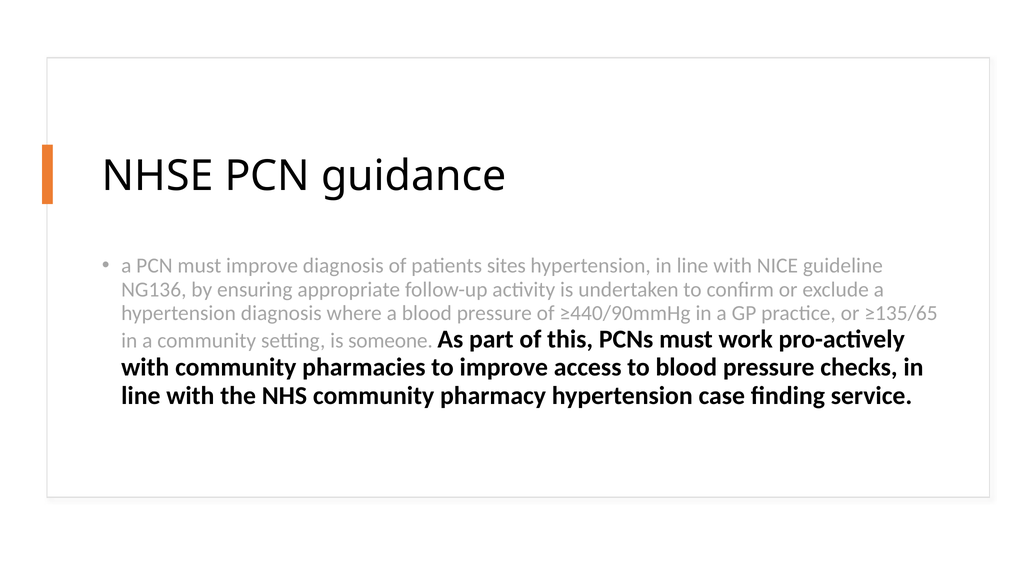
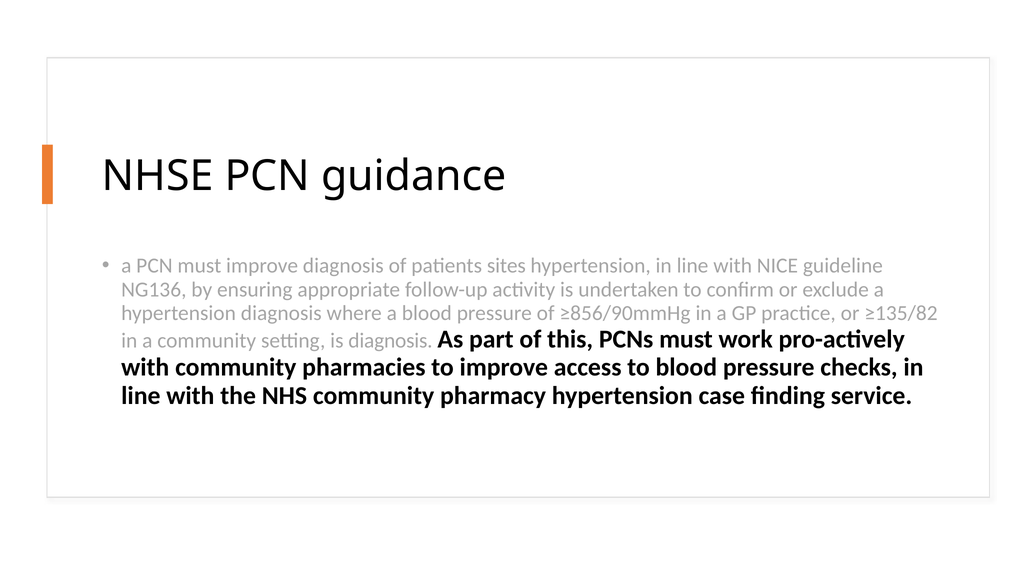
≥440/90mmHg: ≥440/90mmHg -> ≥856/90mmHg (625, 313)
≥135/65: ≥135/65 -> ≥135/82 (901, 313)
is someone: someone -> diagnosis (390, 340)
